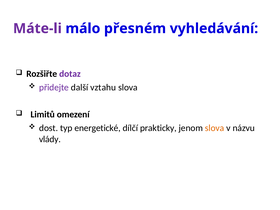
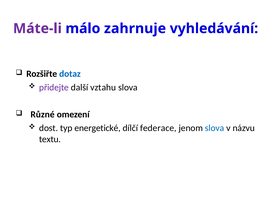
přesném: přesném -> zahrnuje (135, 28)
dotaz colour: purple -> blue (70, 74)
Limitů: Limitů -> Různé (43, 114)
prakticky: prakticky -> federace (158, 128)
slova colour: orange -> blue (215, 128)
vlády: vlády -> textu (50, 139)
